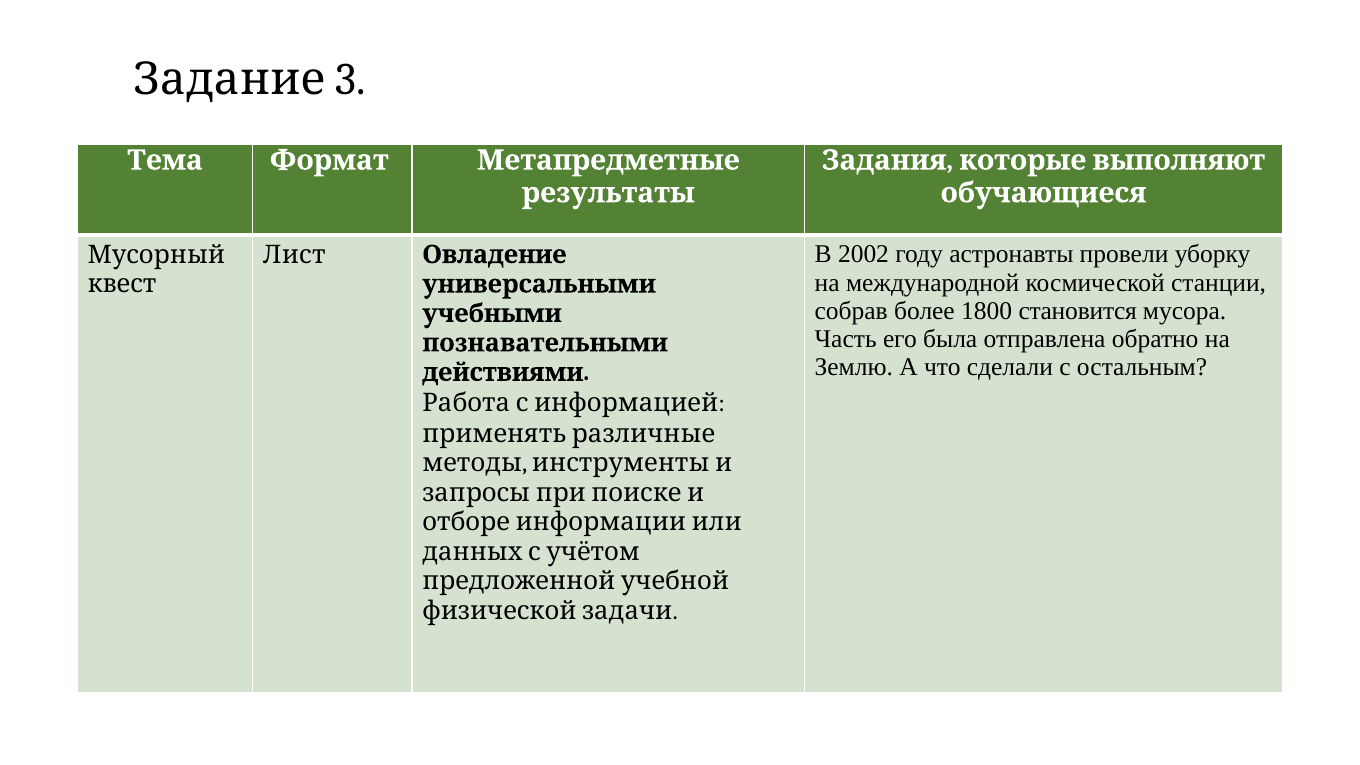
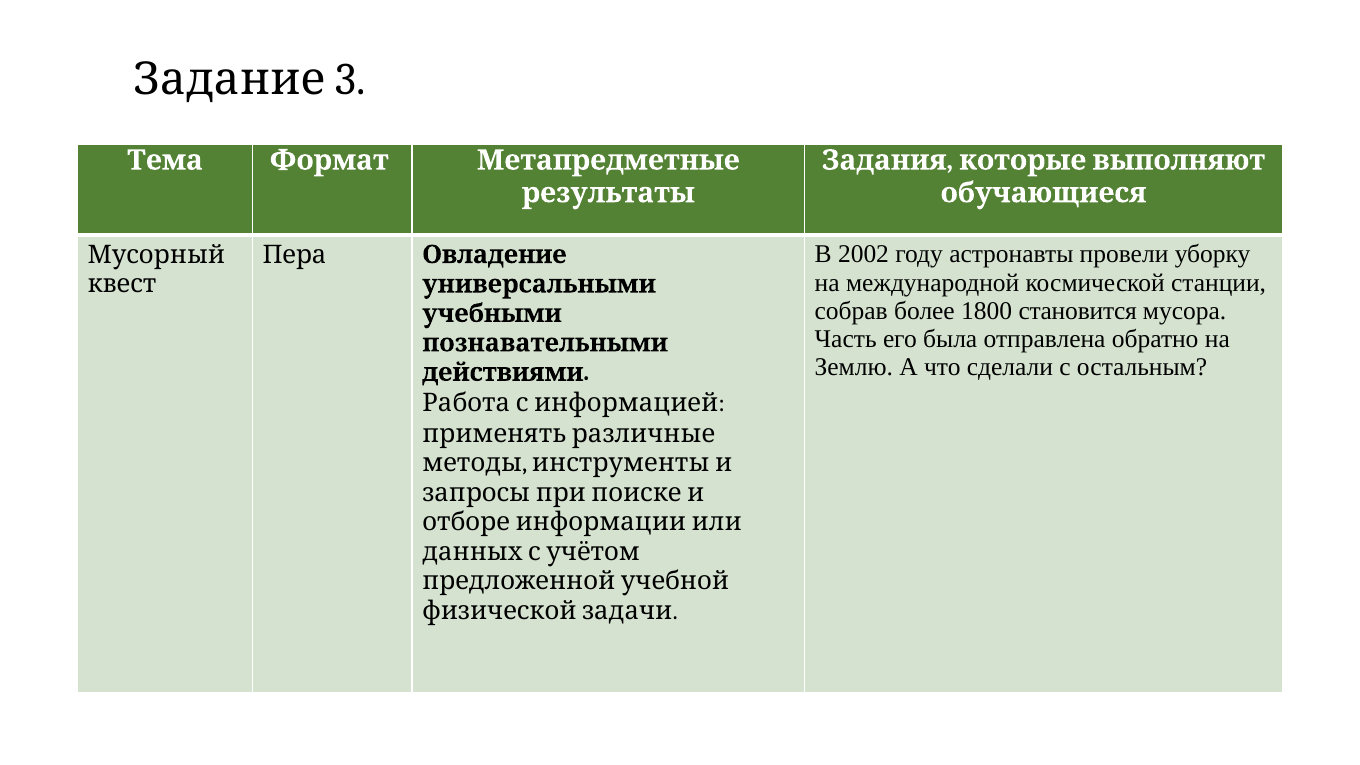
Лист: Лист -> Пера (294, 255)
